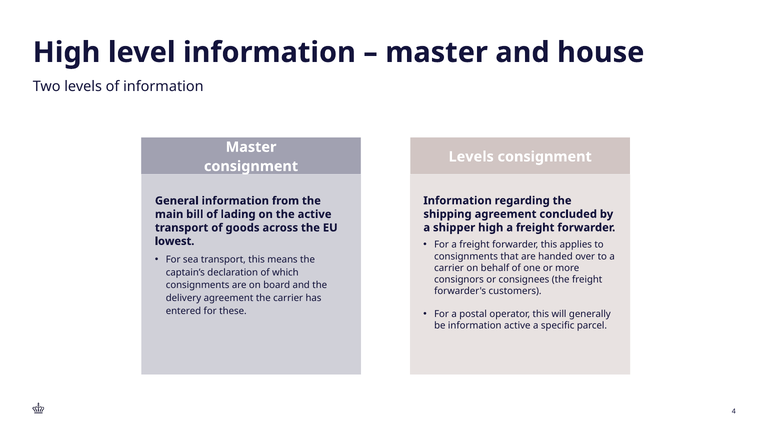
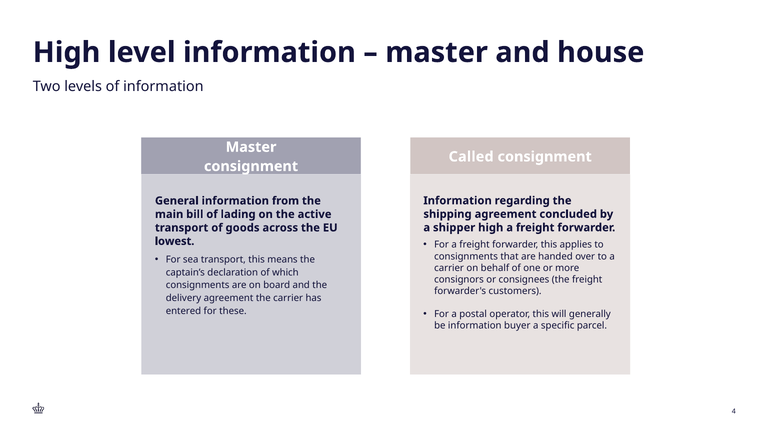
Levels: Levels -> Called (471, 157)
information active: active -> buyer (517, 326)
